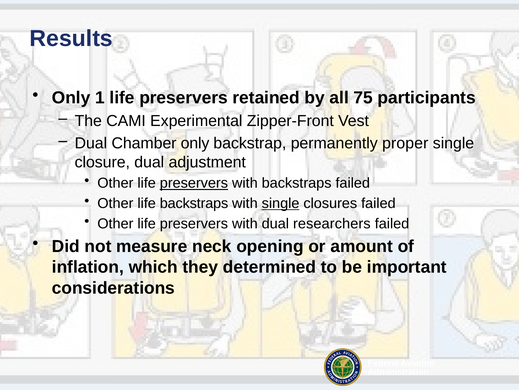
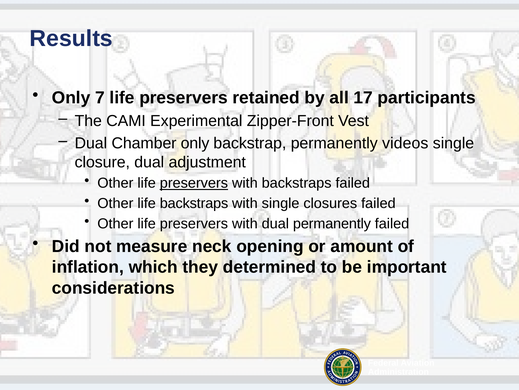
1: 1 -> 7 (100, 98)
75: 75 -> 17 (363, 98)
proper: proper -> videos (405, 143)
single underline: present -> none (281, 203)
dual researchers: researchers -> permanently (332, 223)
